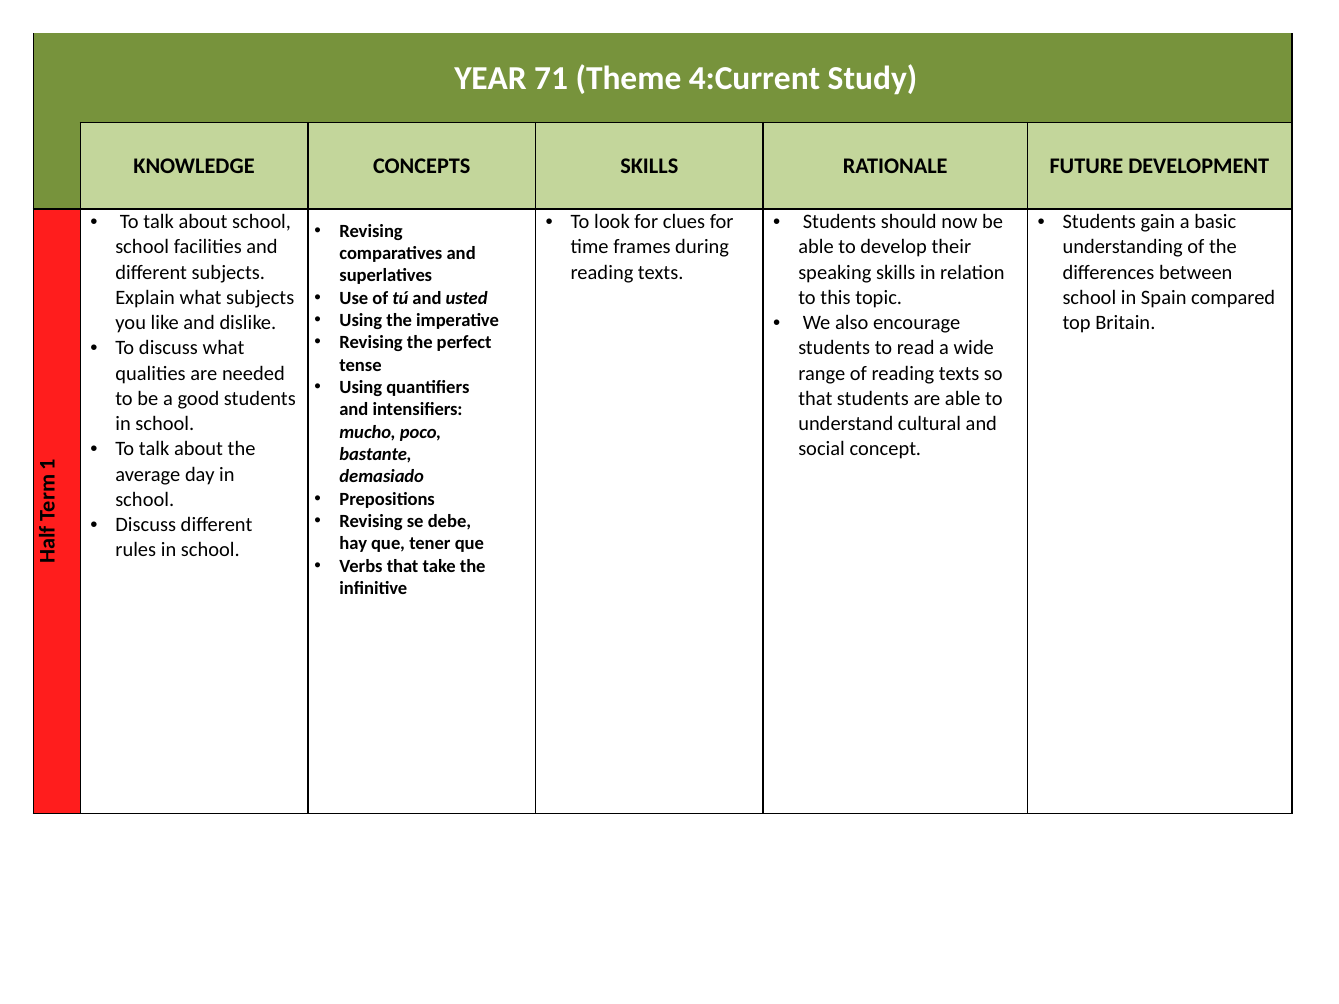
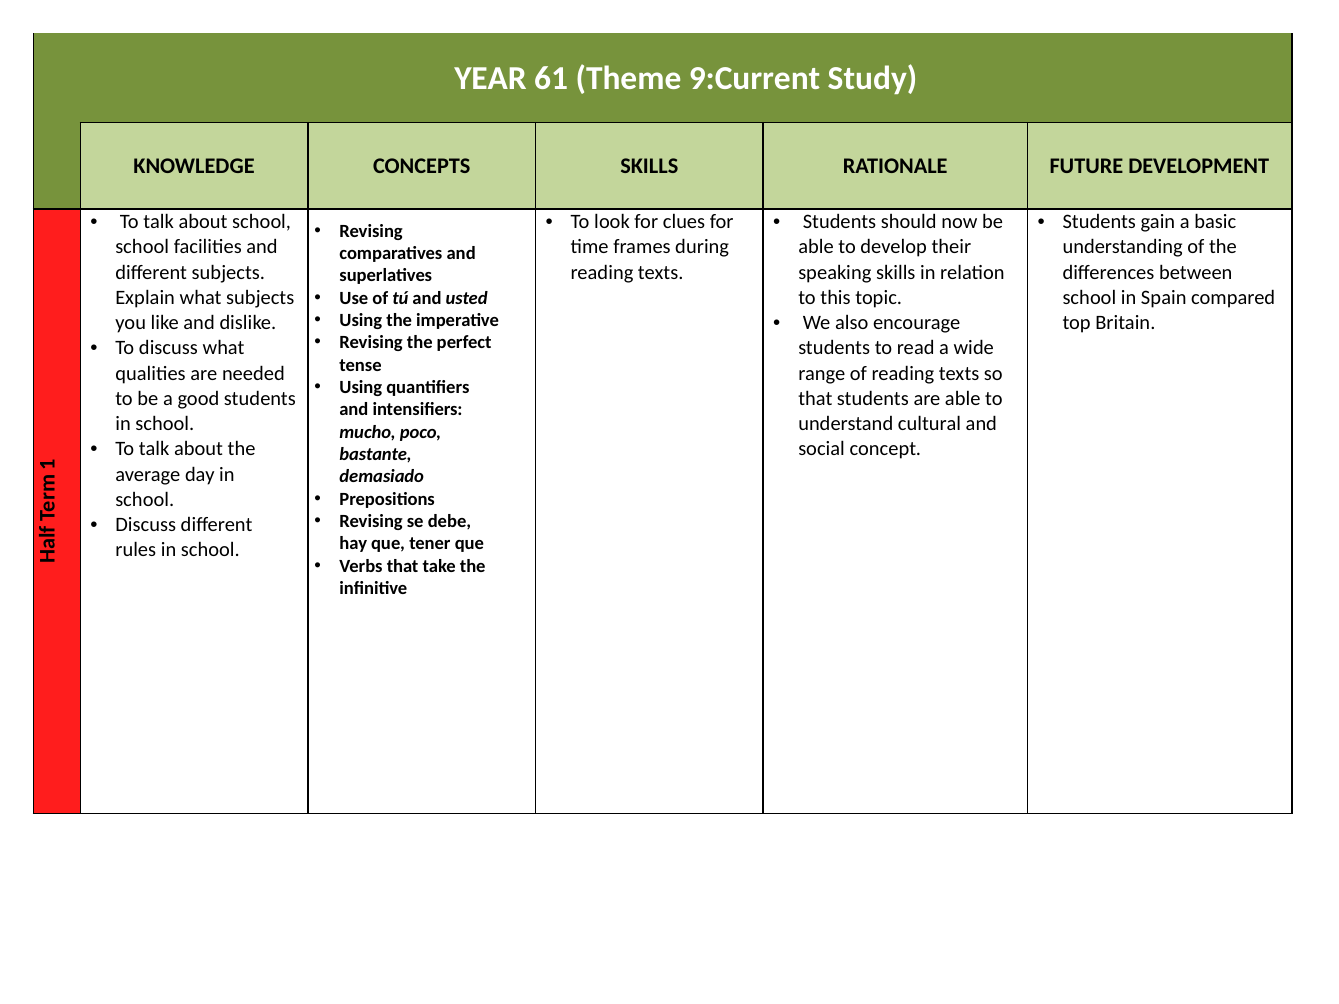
71: 71 -> 61 (551, 79)
4:Current: 4:Current -> 9:Current (755, 79)
